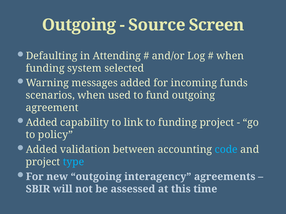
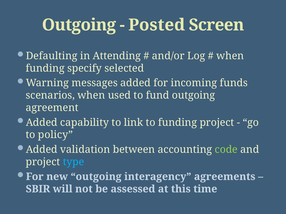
Source: Source -> Posted (157, 25)
system: system -> specify (85, 68)
code colour: light blue -> light green (226, 150)
